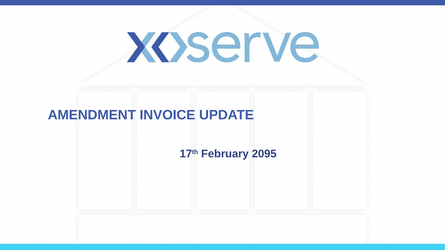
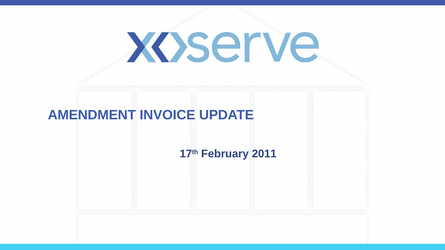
2095: 2095 -> 2011 (264, 154)
